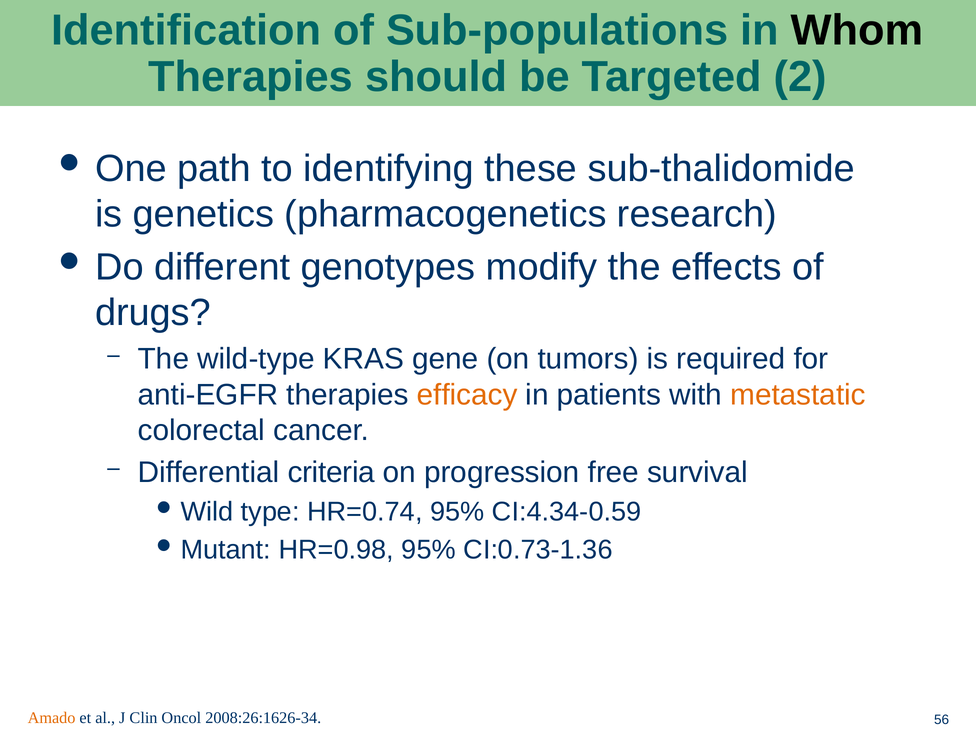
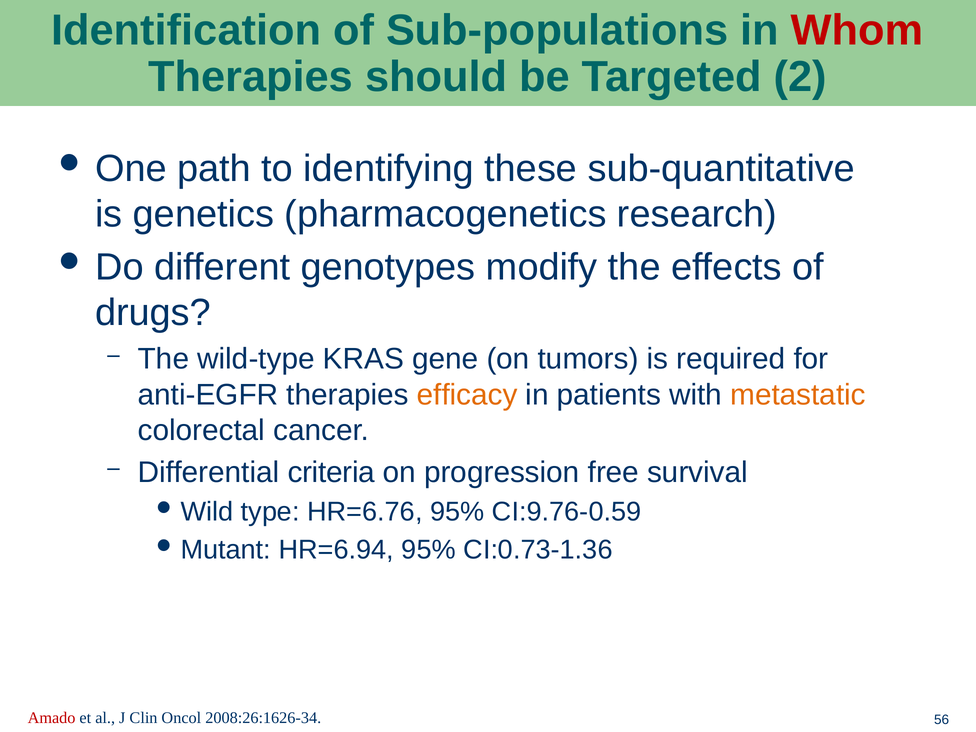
Whom colour: black -> red (857, 30)
sub-thalidomide: sub-thalidomide -> sub-quantitative (721, 169)
HR=0.74: HR=0.74 -> HR=6.76 (365, 512)
CI:4.34-0.59: CI:4.34-0.59 -> CI:9.76-0.59 (567, 512)
HR=0.98: HR=0.98 -> HR=6.94 (336, 550)
Amado colour: orange -> red (52, 718)
